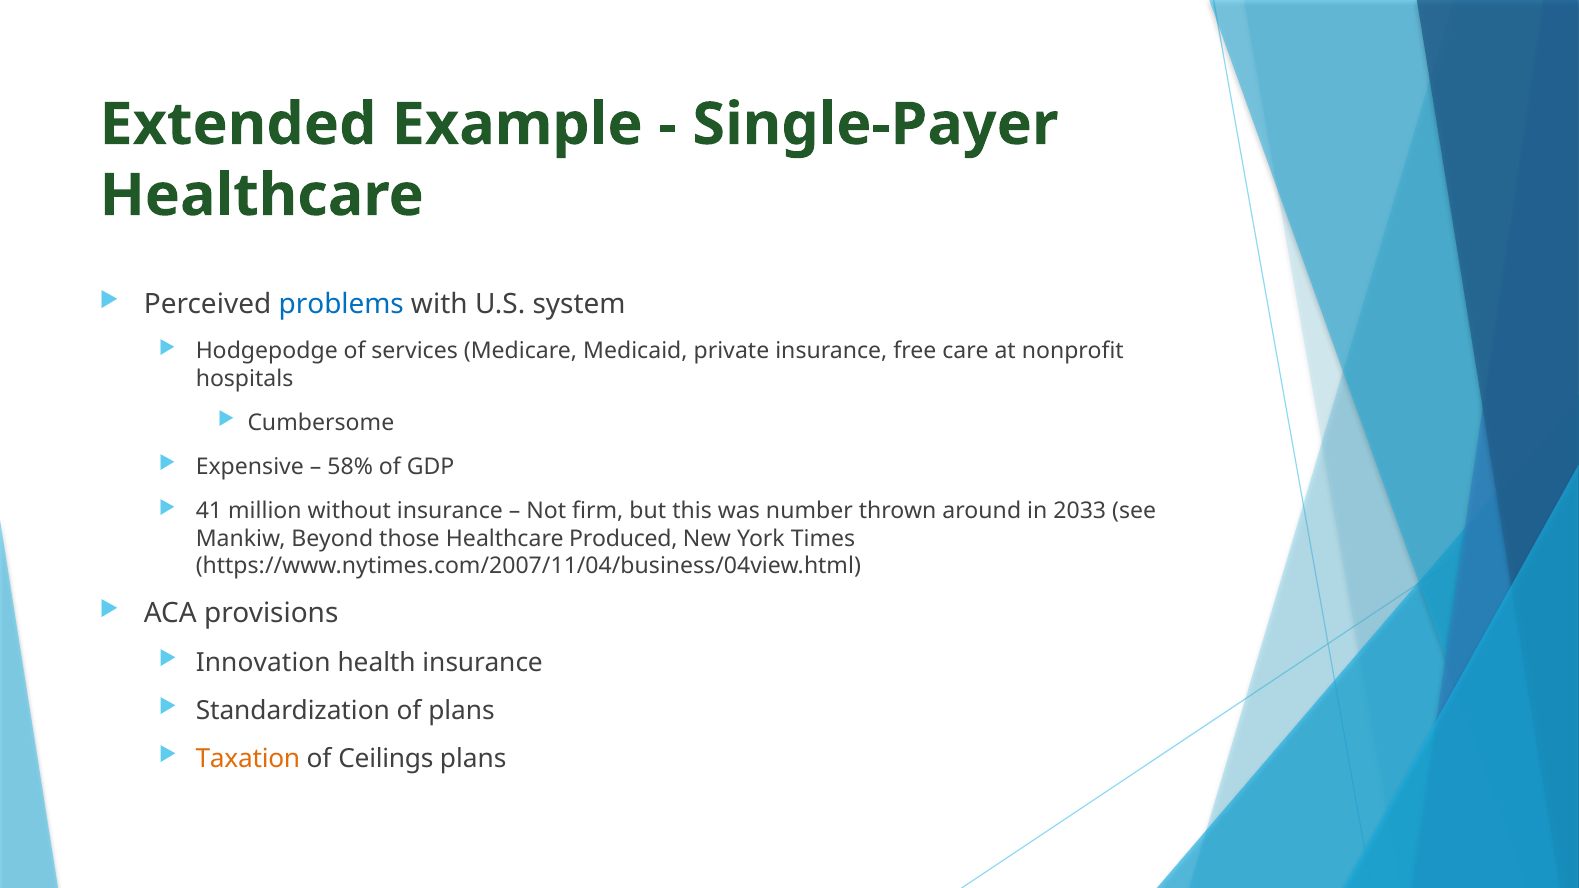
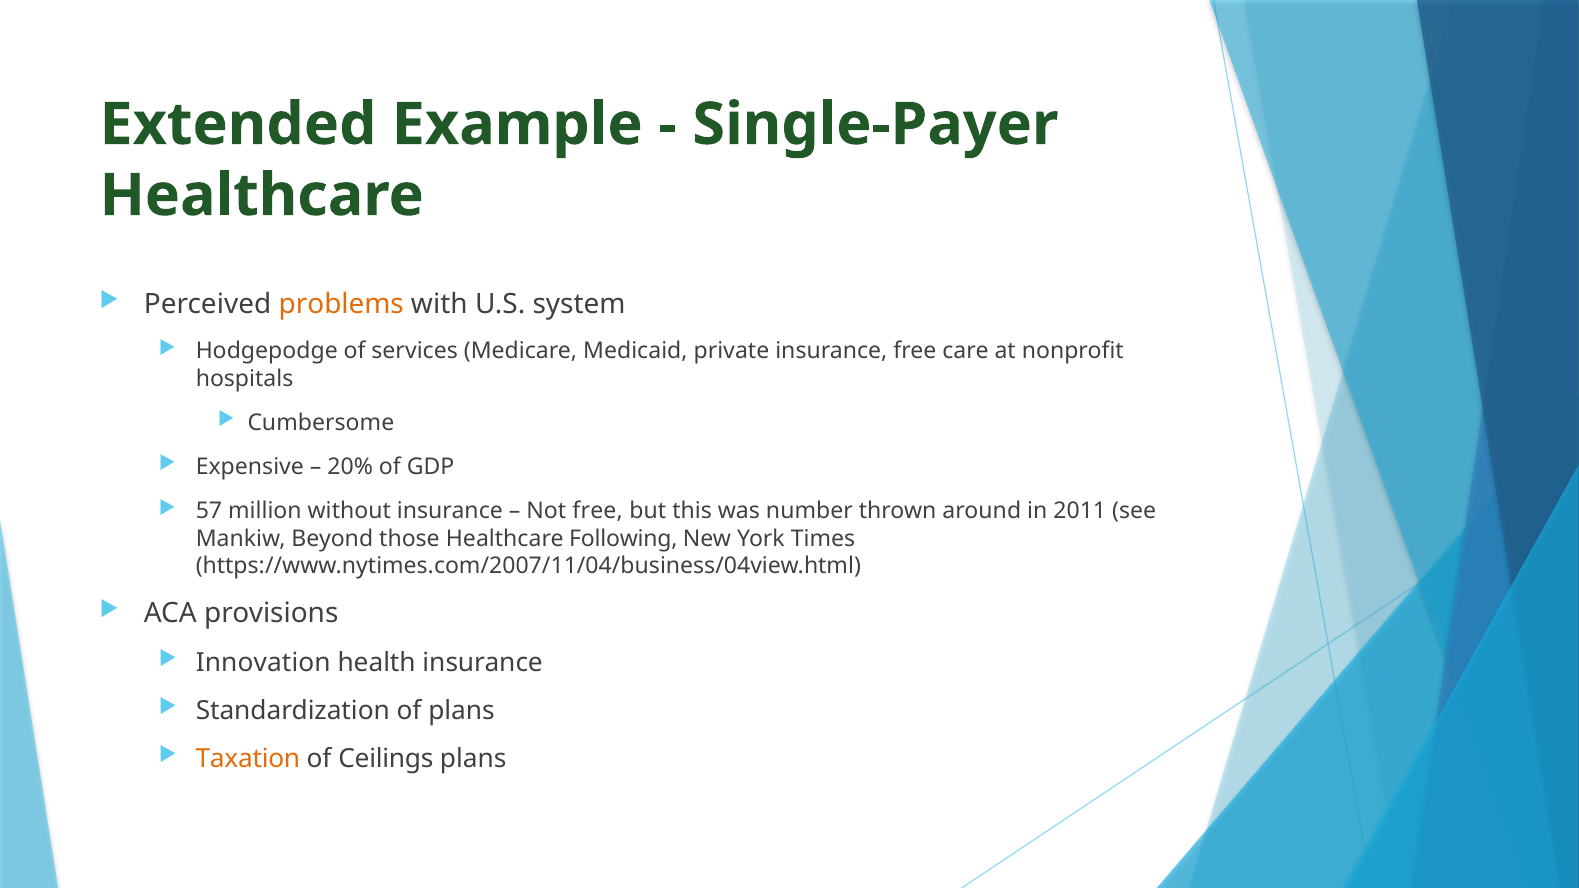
problems colour: blue -> orange (341, 304)
58%: 58% -> 20% (350, 467)
41: 41 -> 57 (209, 511)
Not firm: firm -> free (598, 511)
2033: 2033 -> 2011 (1080, 511)
Produced: Produced -> Following (623, 539)
